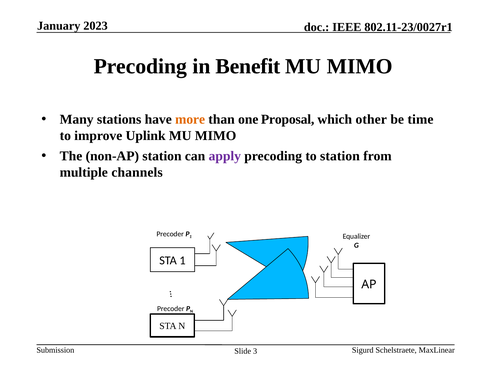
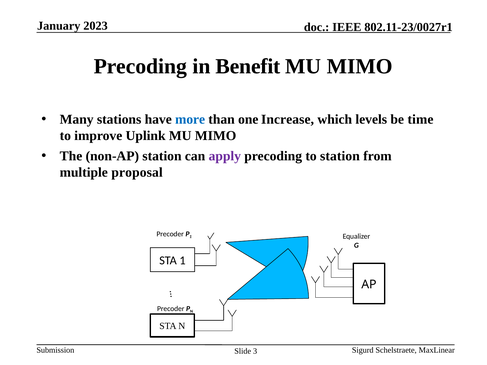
more colour: orange -> blue (190, 120)
Proposal: Proposal -> Increase (288, 120)
other: other -> levels (371, 120)
channels: channels -> proposal (137, 172)
